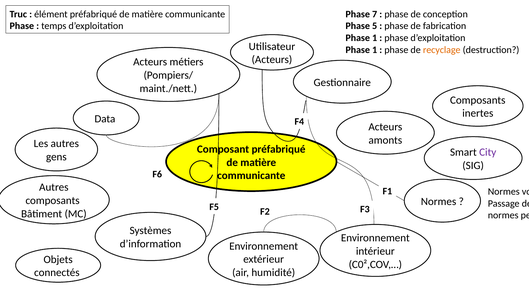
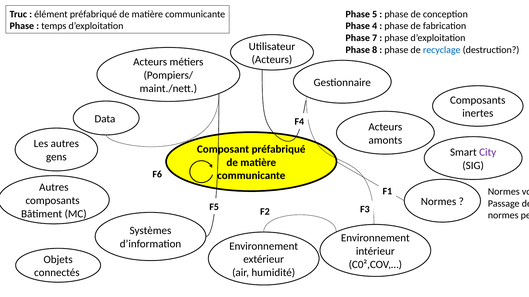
7: 7 -> 5 (375, 14)
5: 5 -> 4 (375, 26)
1: 1 -> 7 (375, 38)
1: 1 -> 8 (375, 50)
recyclage colour: orange -> blue (442, 50)
